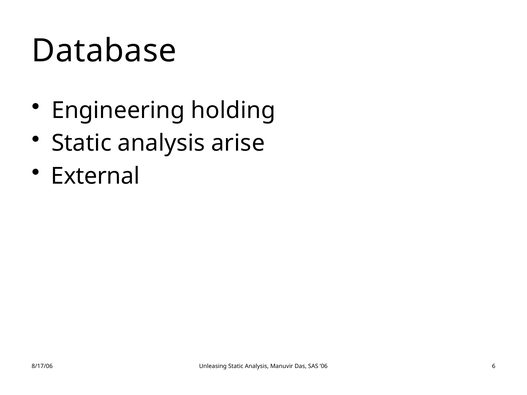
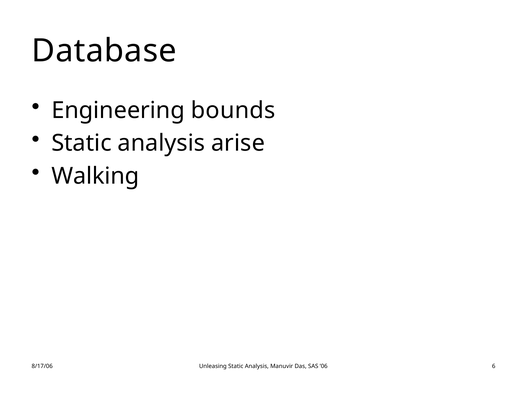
holding: holding -> bounds (233, 111)
External: External -> Walking (95, 176)
